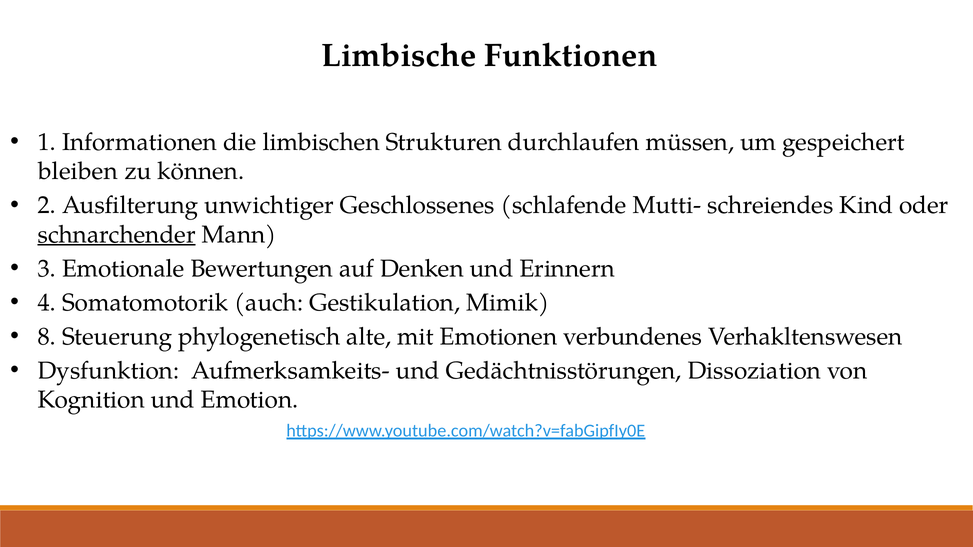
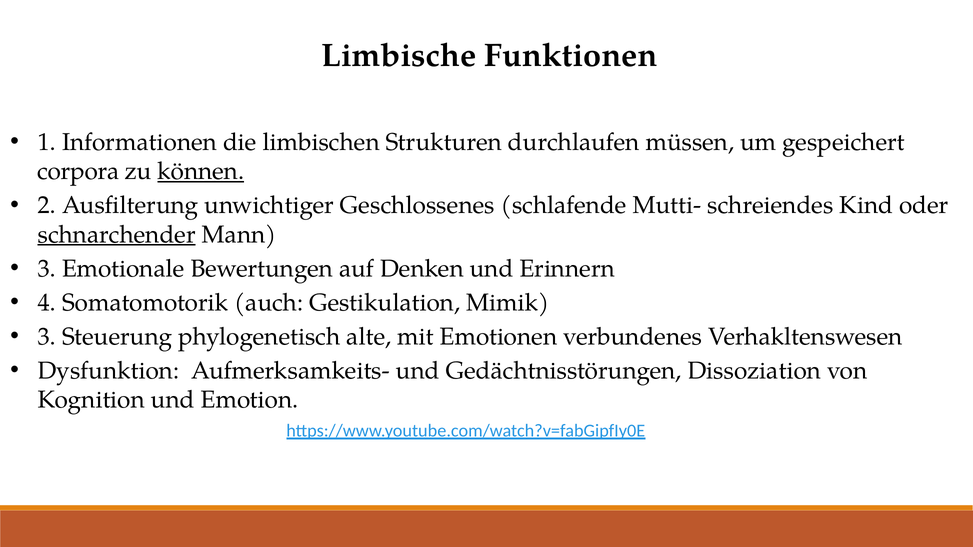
bleiben: bleiben -> corpora (78, 171)
können underline: none -> present (201, 171)
8: 8 -> 3 (47, 337)
